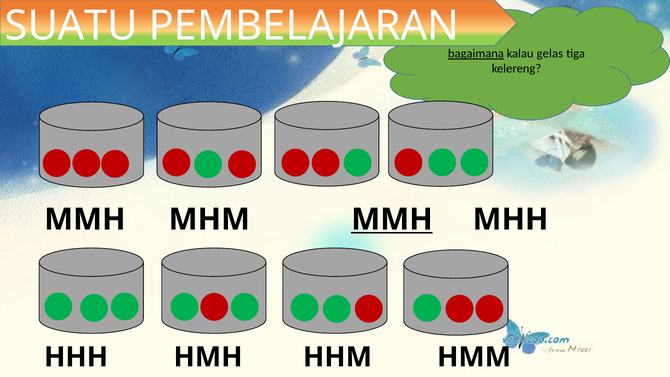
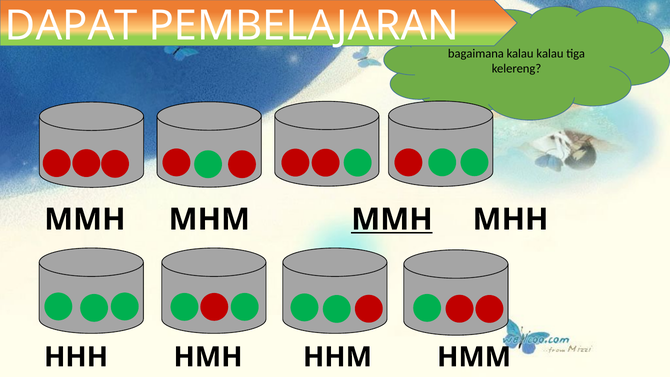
SUATU: SUATU -> DAPAT (71, 26)
bagaimana underline: present -> none (476, 53)
kalau gelas: gelas -> kalau (550, 53)
